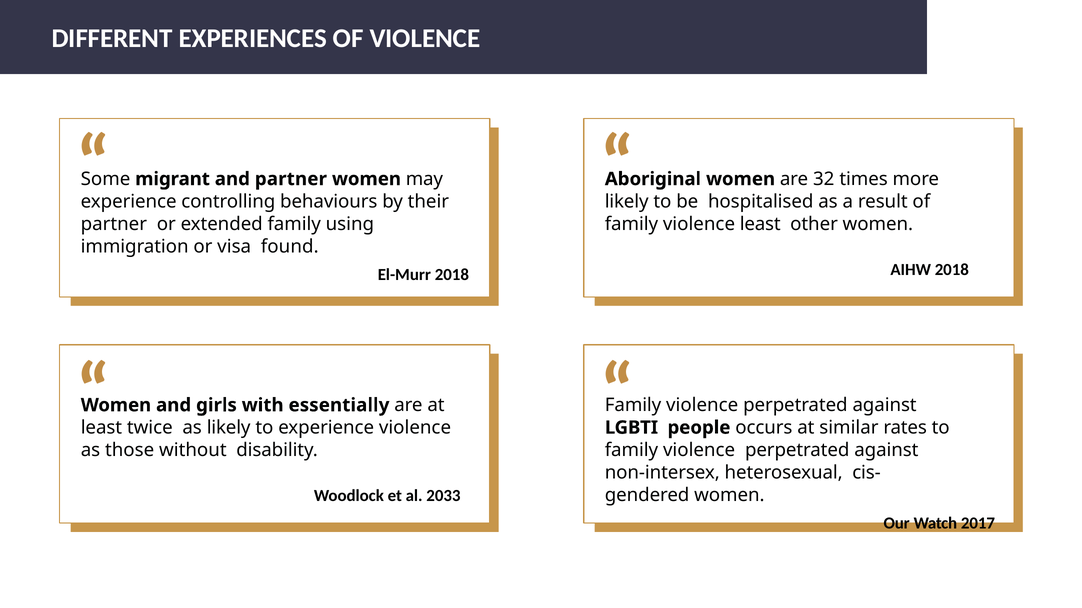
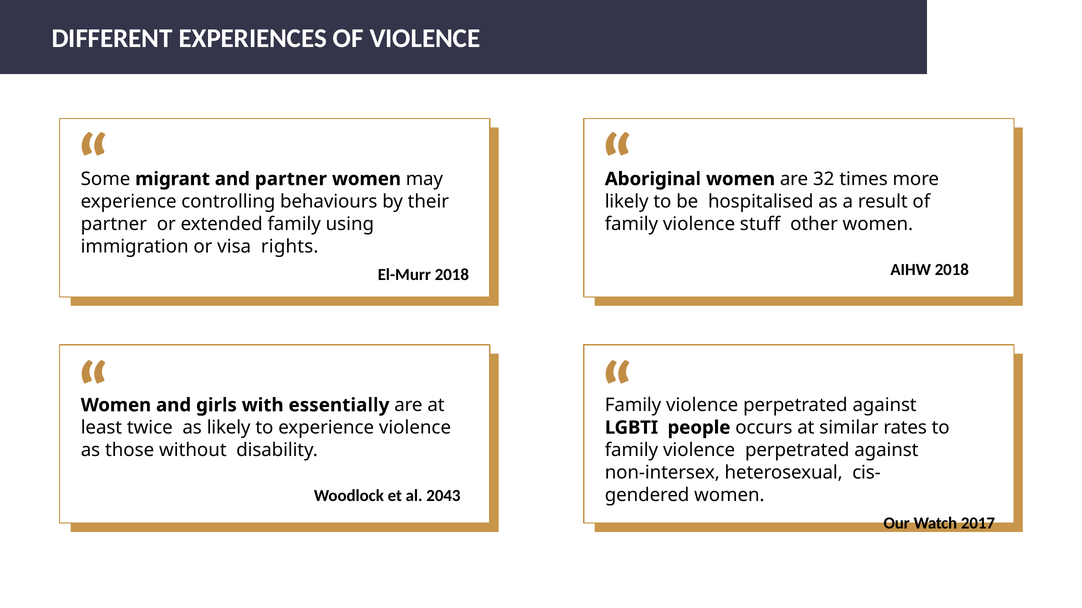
violence least: least -> stuff (760, 224)
found: found -> rights (290, 247)
2033: 2033 -> 2043 (443, 496)
